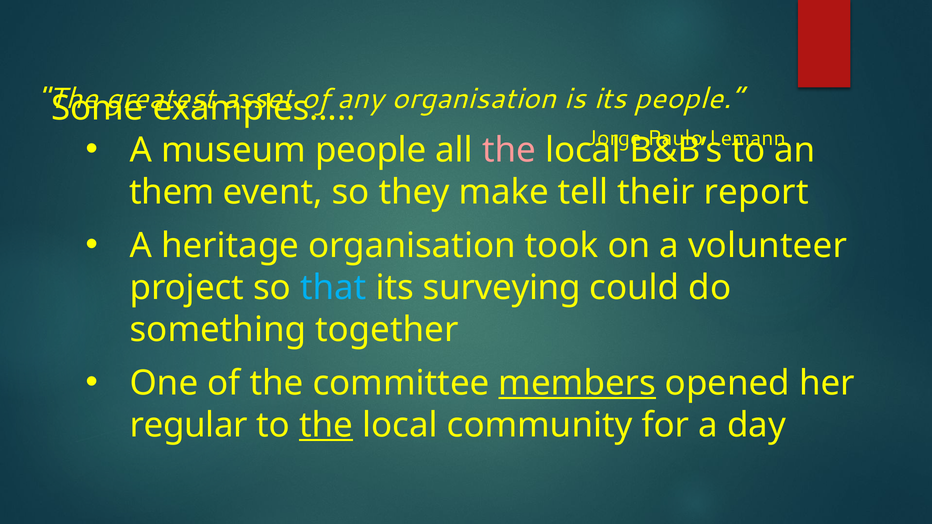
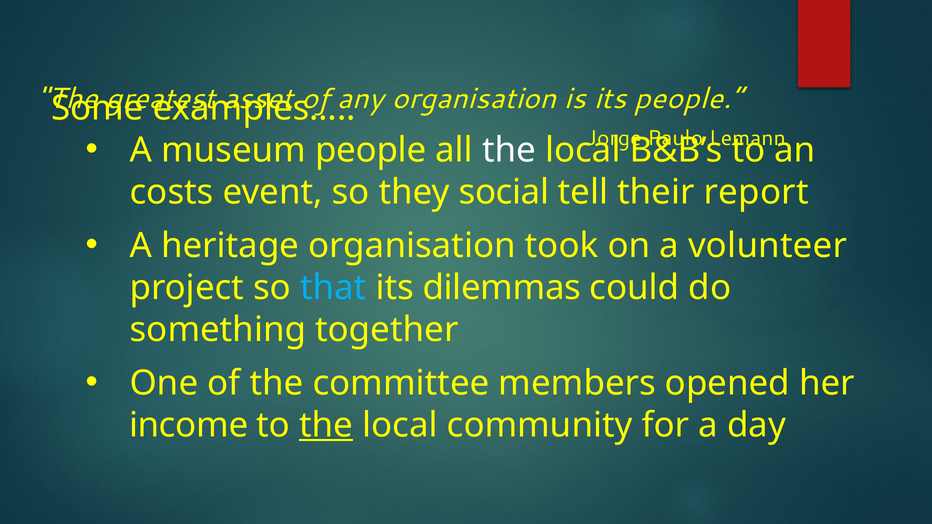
the colour: pink -> white (509, 150)
them: them -> costs (172, 192)
make: make -> social (504, 192)
surveying: surveying -> dilemmas (502, 288)
members underline: present -> none (577, 383)
regular: regular -> income (189, 425)
